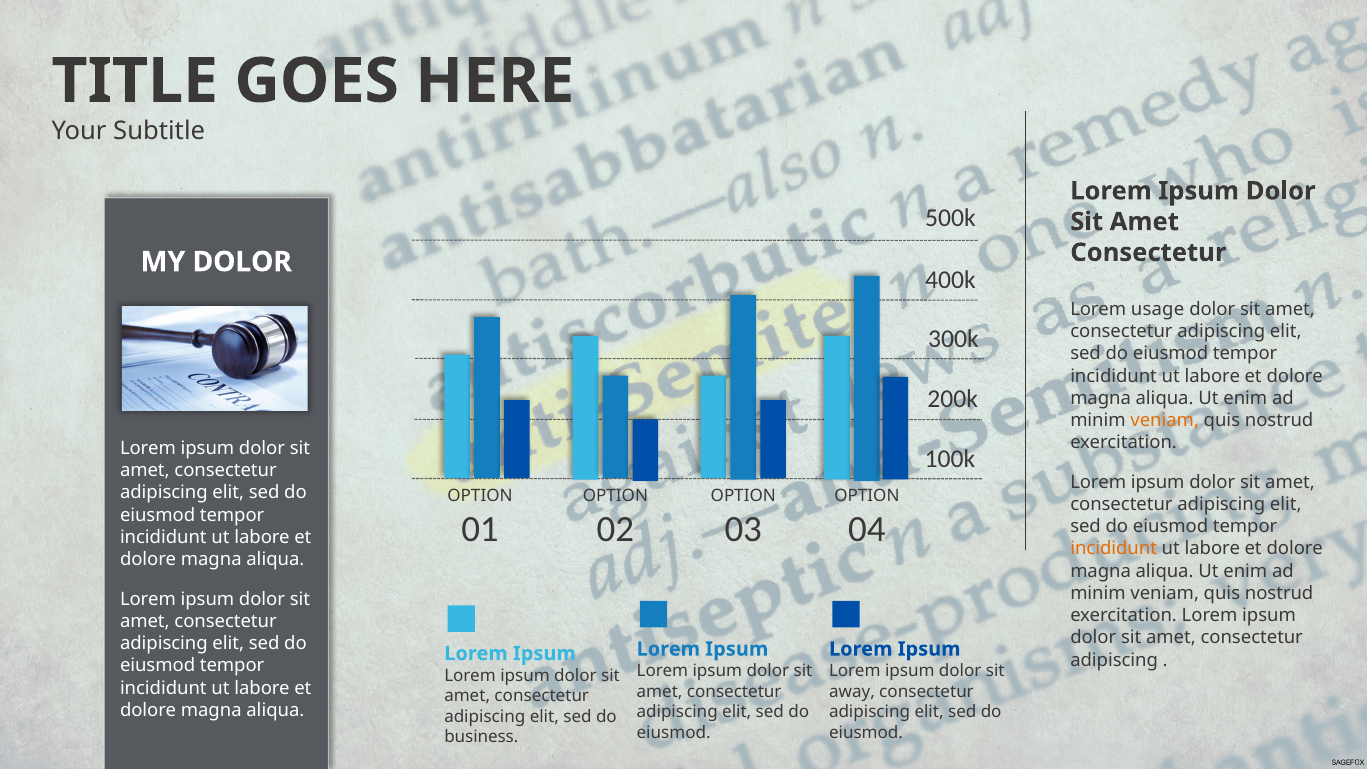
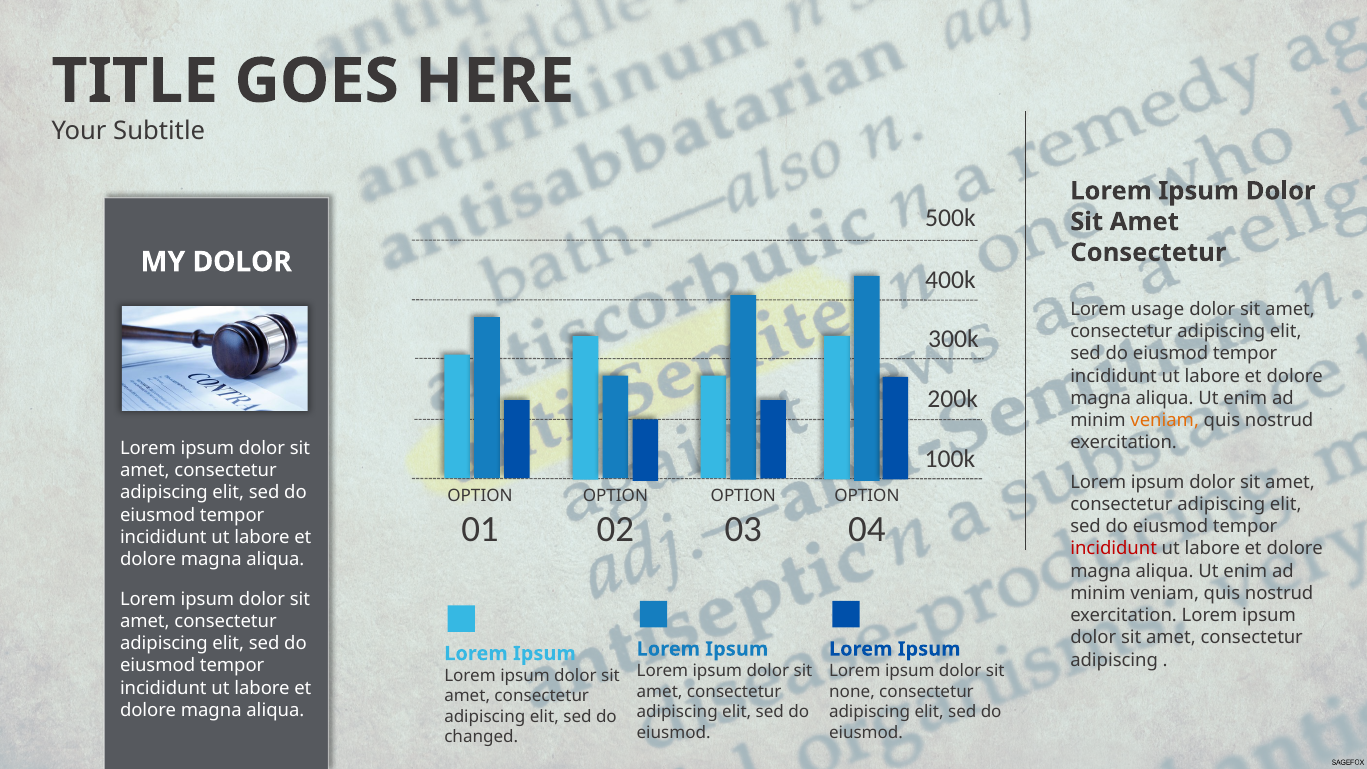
incididunt colour: orange -> red (1114, 549)
away: away -> none (852, 691)
business: business -> changed (481, 737)
